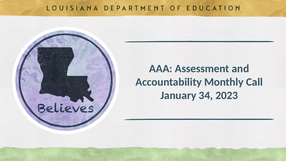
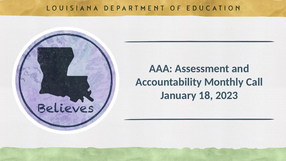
34: 34 -> 18 (206, 95)
